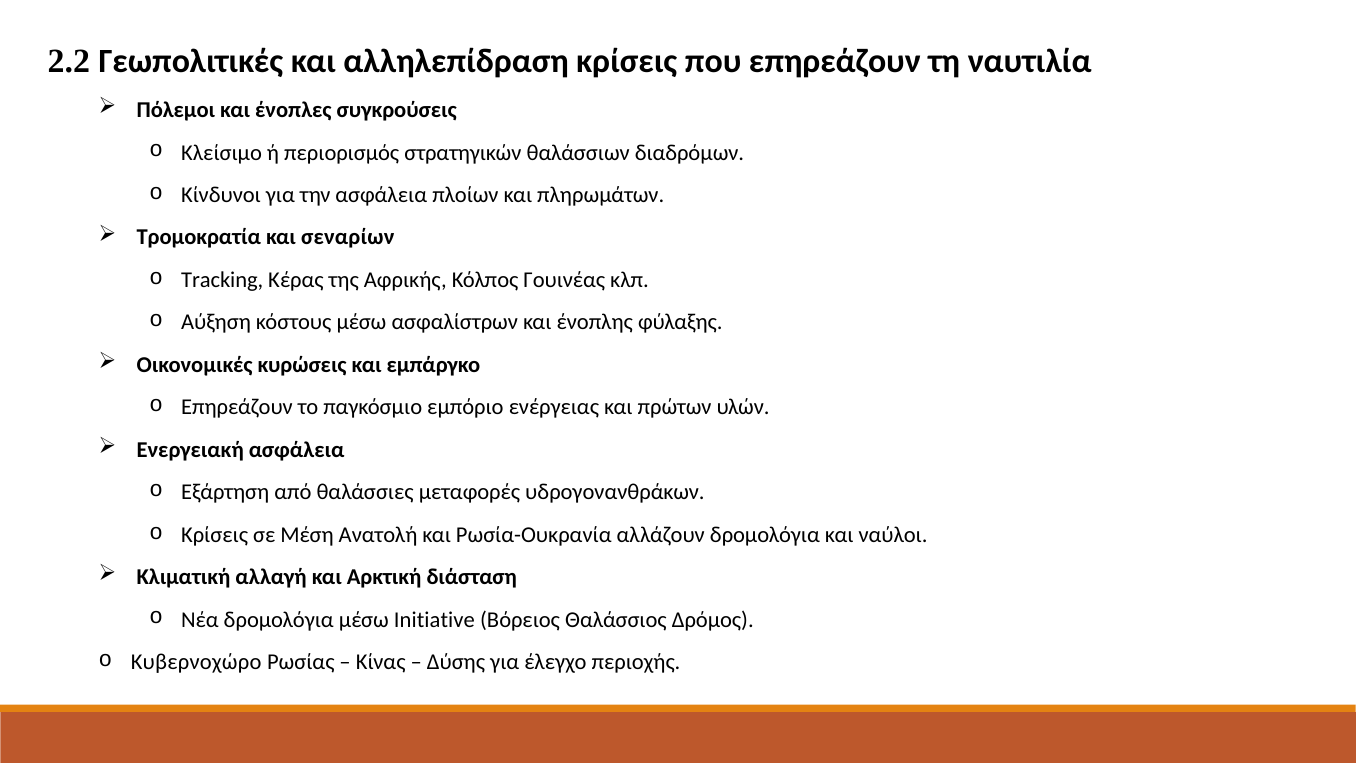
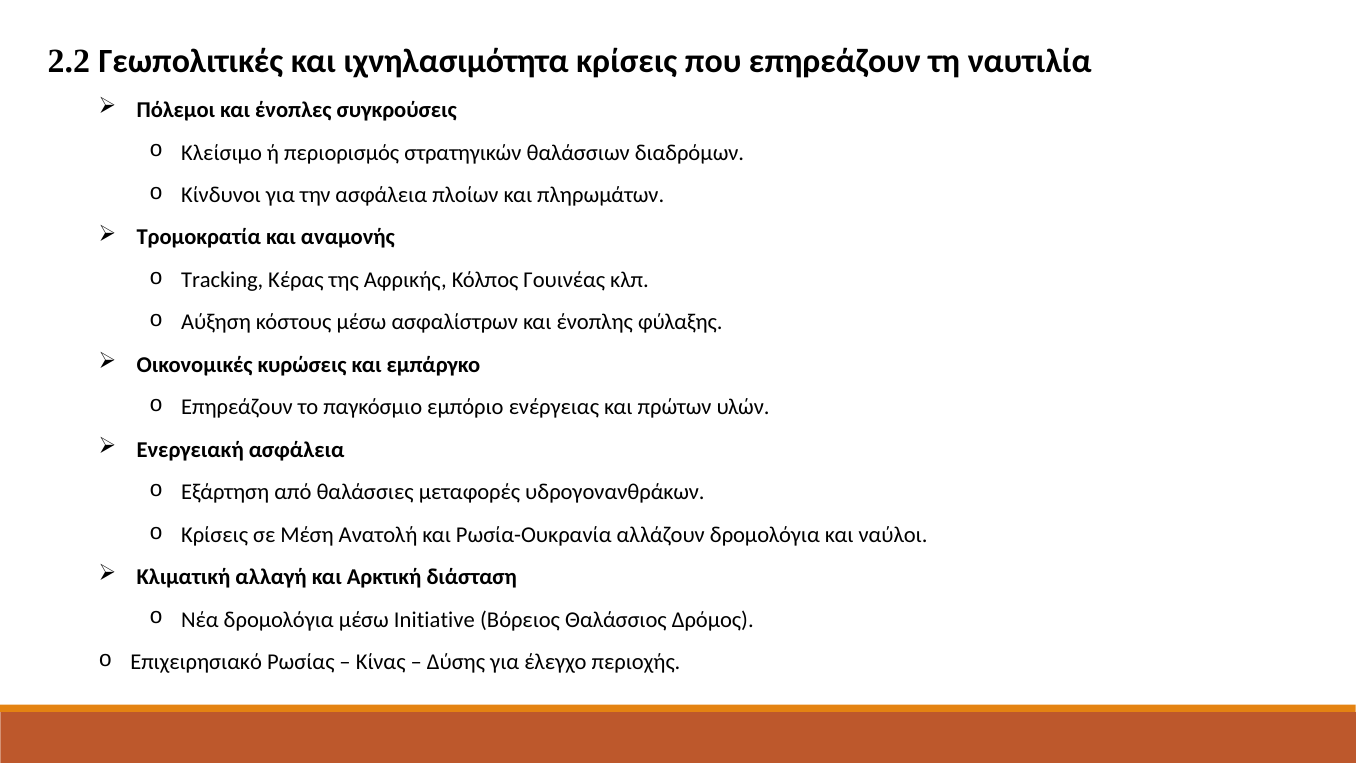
αλληλεπίδραση: αλληλεπίδραση -> ιχνηλασιμότητα (456, 62)
σεναρίων: σεναρίων -> αναμονής (348, 237)
Κυβερνοχώρο: Κυβερνοχώρο -> Επιχειρησιακό (196, 662)
